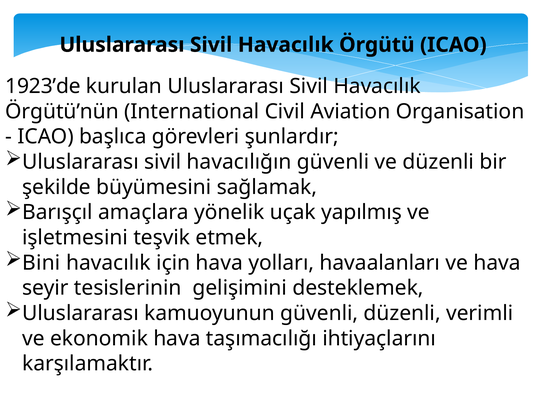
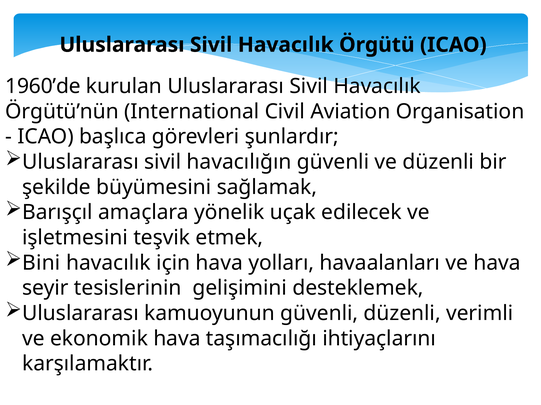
1923’de: 1923’de -> 1960’de (43, 86)
yapılmış: yapılmış -> edilecek (361, 213)
